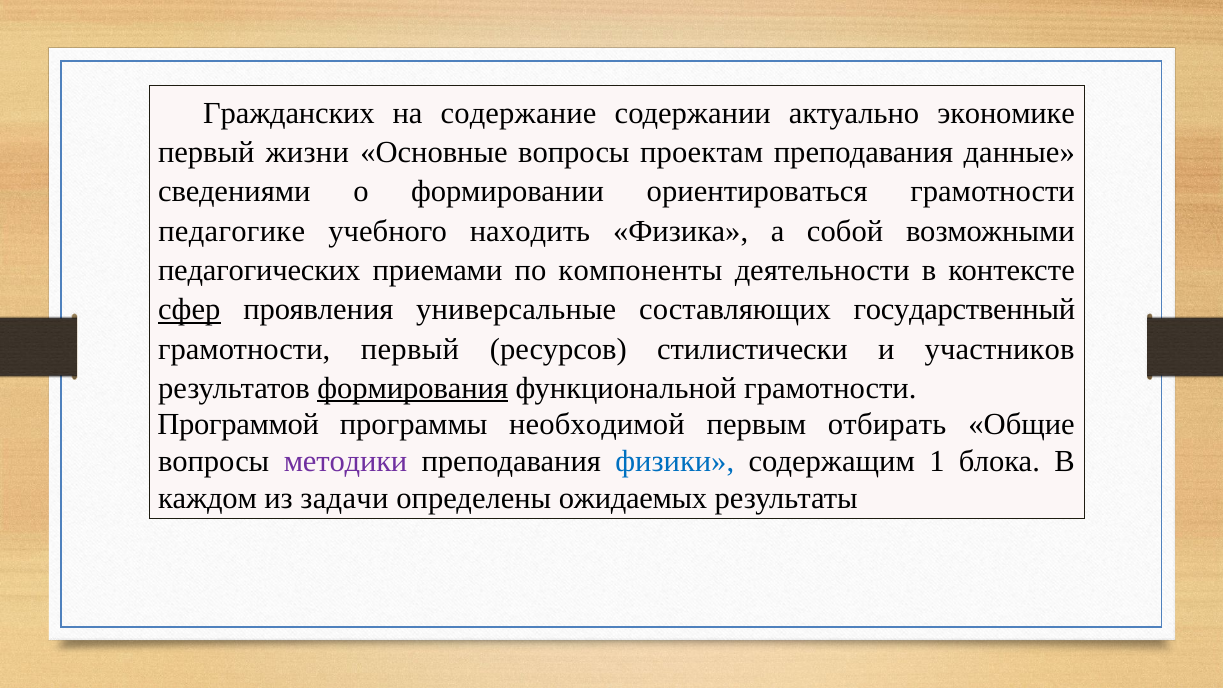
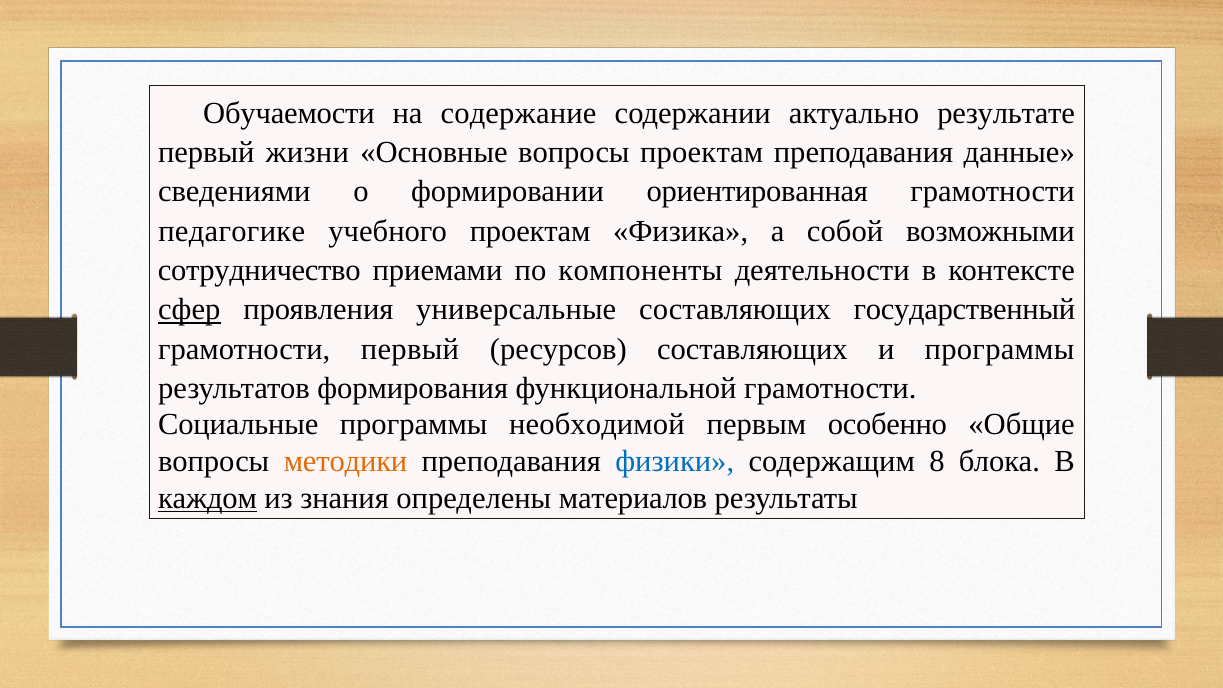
Гражданских: Гражданских -> Обучаемости (289, 113)
экономике: экономике -> результате (1006, 113)
ориентироваться: ориентироваться -> ориентированная (757, 192)
учебного находить: находить -> проектам (530, 231)
педагогических: педагогических -> сотрудничество (259, 270)
ресурсов стилистически: стилистически -> составляющих (752, 349)
и участников: участников -> программы (1000, 349)
формирования underline: present -> none (413, 388)
Программой: Программой -> Социальные (238, 425)
отбирать: отбирать -> особенно (887, 425)
методики colour: purple -> orange (346, 462)
1: 1 -> 8 (937, 462)
каждом underline: none -> present (207, 498)
задачи: задачи -> знания (345, 498)
ожидаемых: ожидаемых -> материалов (633, 498)
